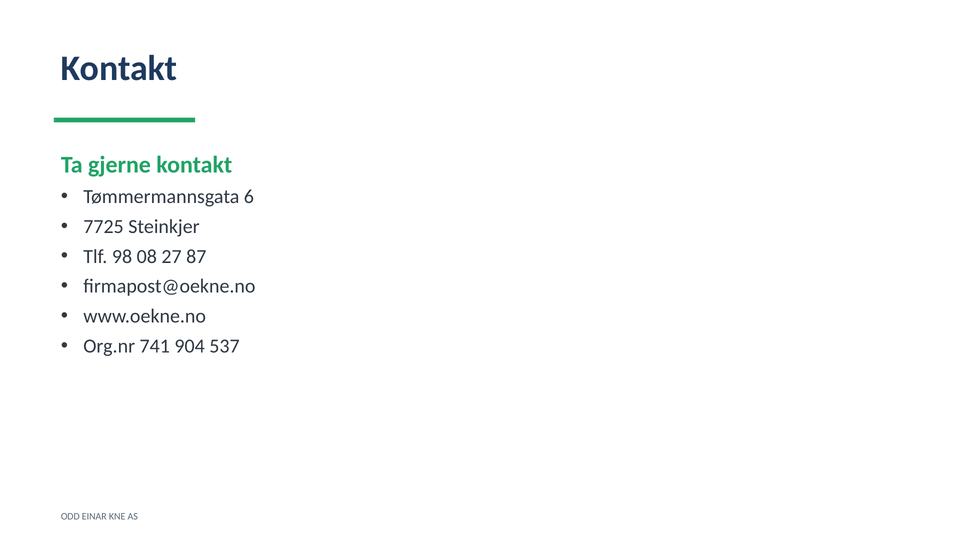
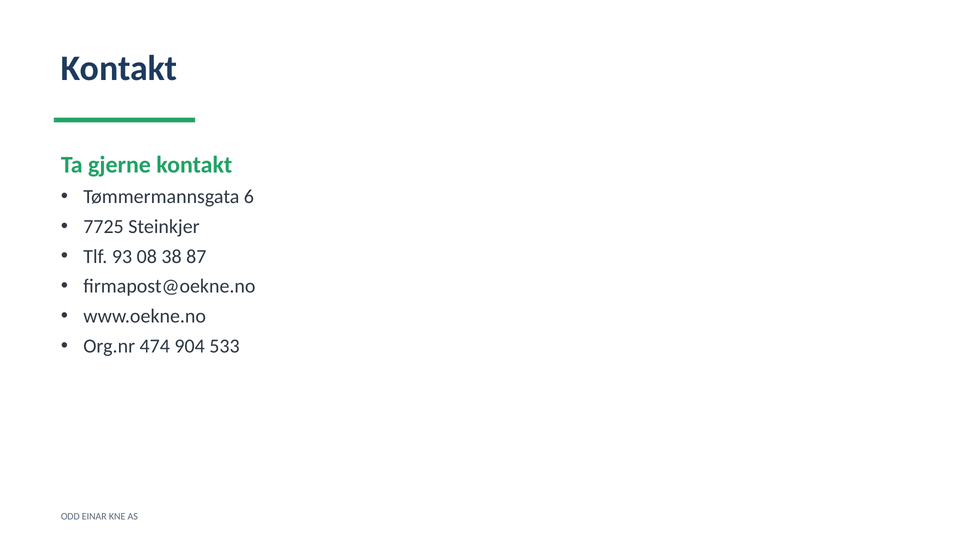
98: 98 -> 93 (122, 257)
27: 27 -> 38 (171, 257)
741: 741 -> 474 (155, 346)
537: 537 -> 533 (224, 346)
